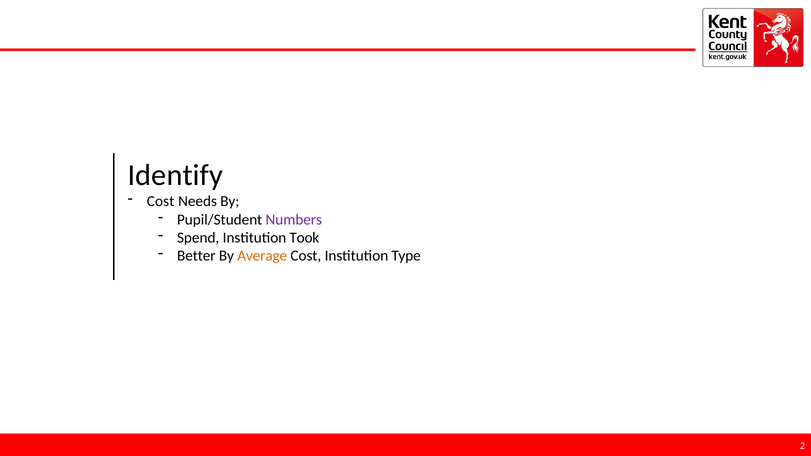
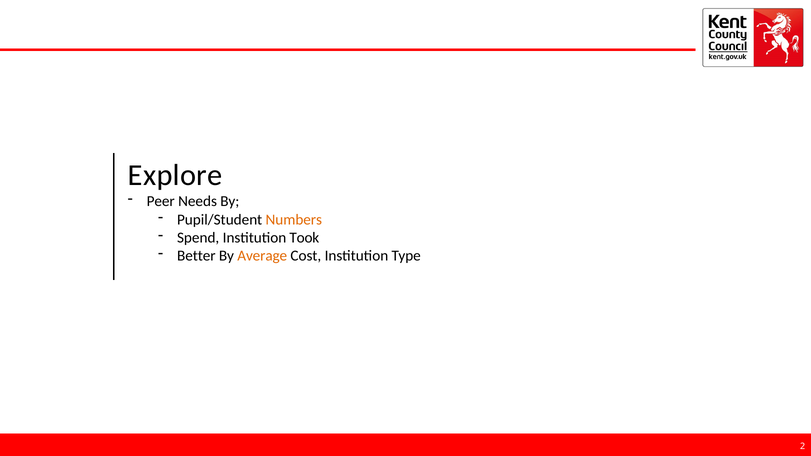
Identify: Identify -> Explore (175, 175)
Cost: Cost -> Peer (161, 201)
Numbers colour: purple -> orange (294, 220)
